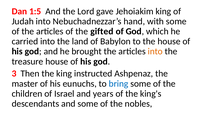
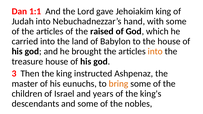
1:5: 1:5 -> 1:1 (35, 11)
gifted: gifted -> raised (102, 31)
bring colour: blue -> orange (119, 84)
